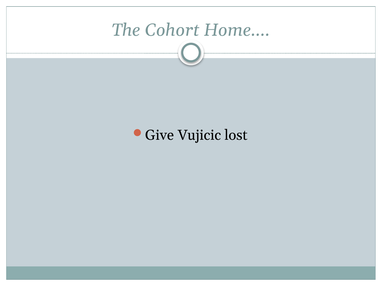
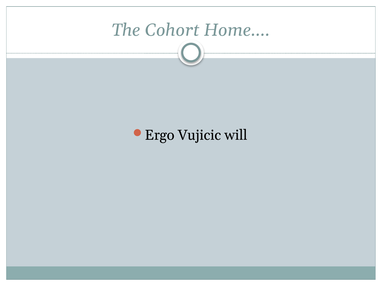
Give: Give -> Ergo (160, 136)
lost: lost -> will (236, 136)
